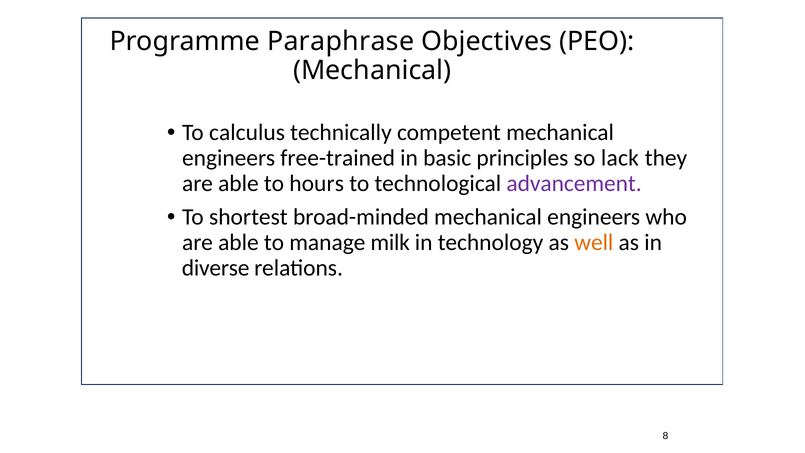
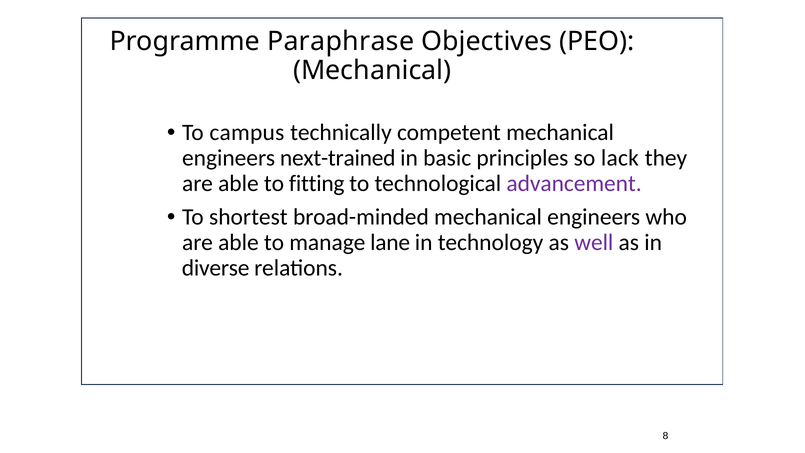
calculus: calculus -> campus (247, 133)
free-trained: free-trained -> next-trained (338, 158)
hours: hours -> fitting (317, 183)
milk: milk -> lane (390, 242)
well colour: orange -> purple (594, 242)
